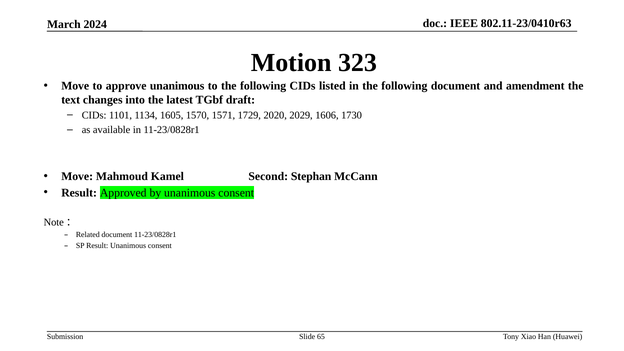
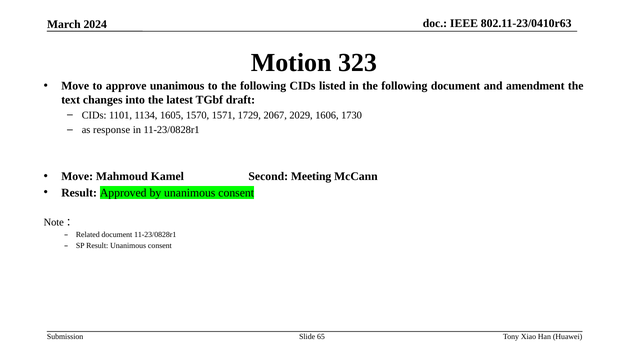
2020: 2020 -> 2067 (275, 115)
available: available -> response (112, 130)
Stephan: Stephan -> Meeting (311, 176)
